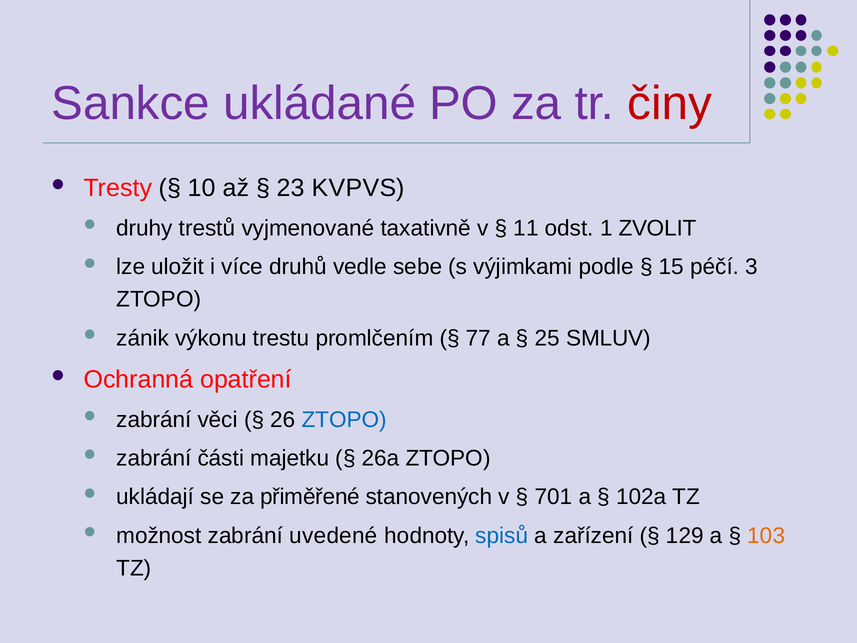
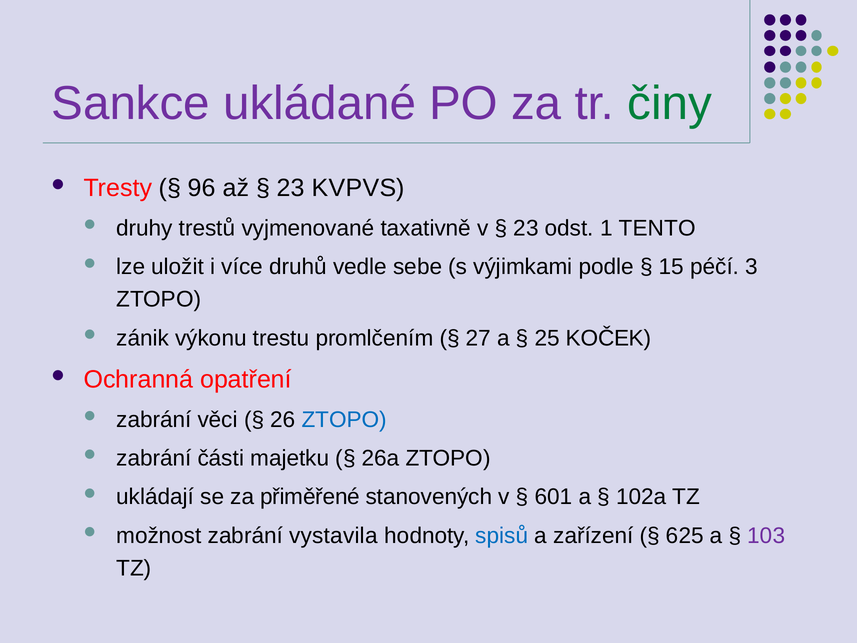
činy colour: red -> green (670, 103)
10: 10 -> 96 (202, 188)
11: 11 -> 23 (526, 228)
ZVOLIT: ZVOLIT -> TENTO (657, 228)
77: 77 -> 27 (478, 338)
SMLUV: SMLUV -> KOČEK (609, 338)
701: 701 -> 601 (554, 497)
uvedené: uvedené -> vystavila (333, 535)
129: 129 -> 625 (685, 535)
103 colour: orange -> purple (766, 535)
